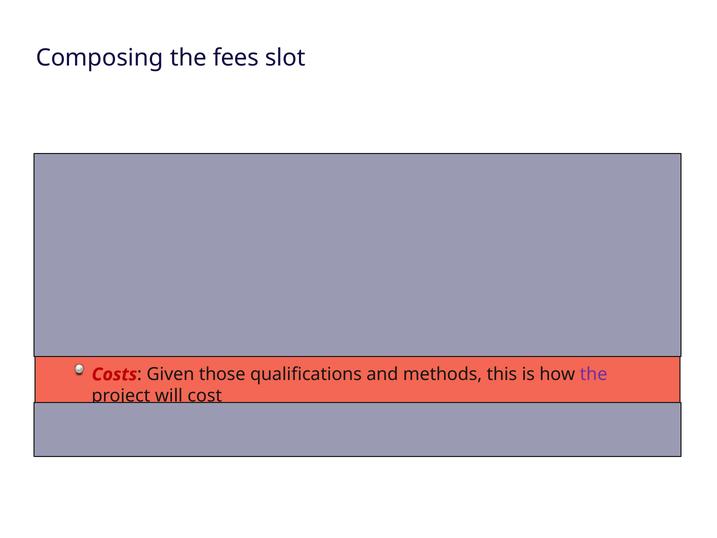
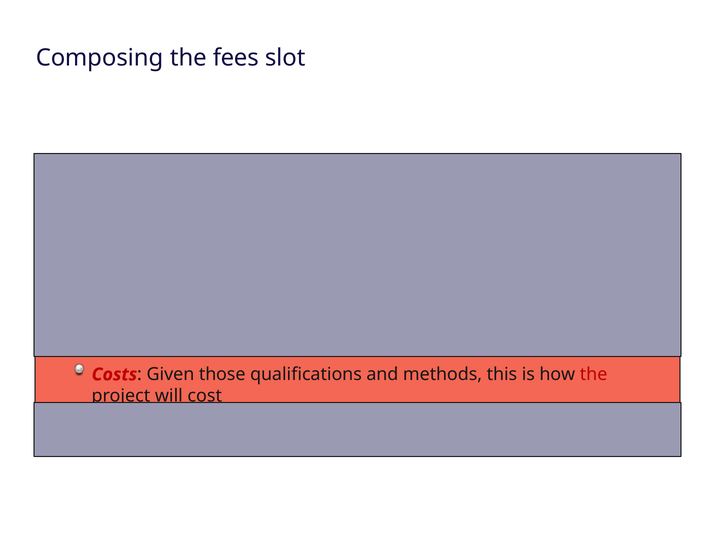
the colour: purple -> red (594, 374)
